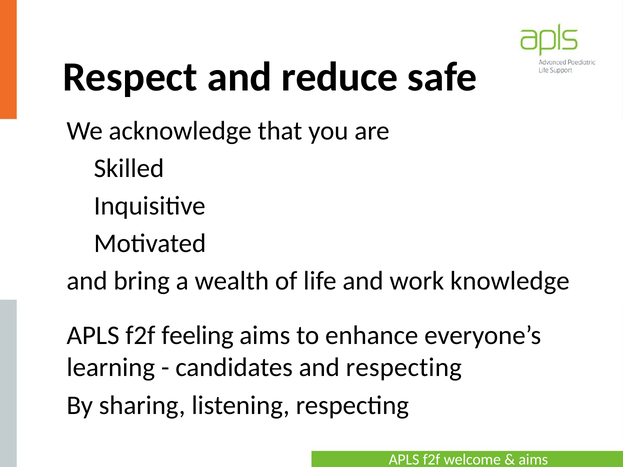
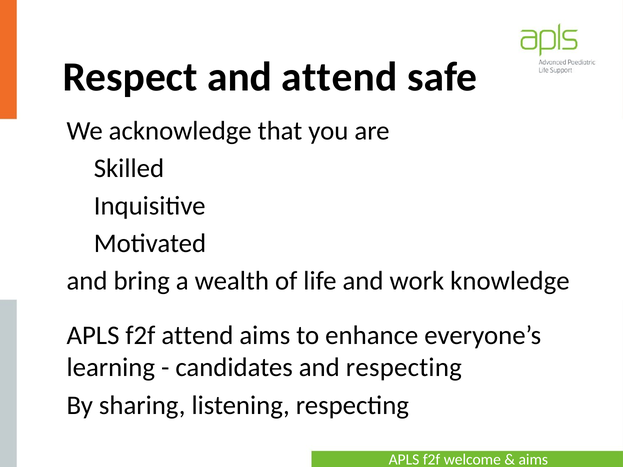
and reduce: reduce -> attend (340, 77)
f2f feeling: feeling -> attend (197, 336)
